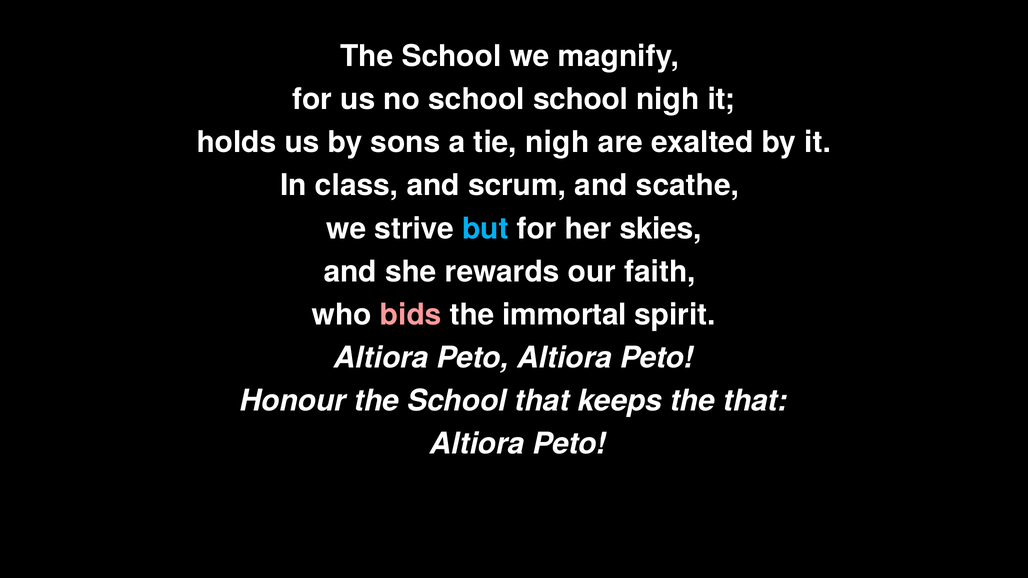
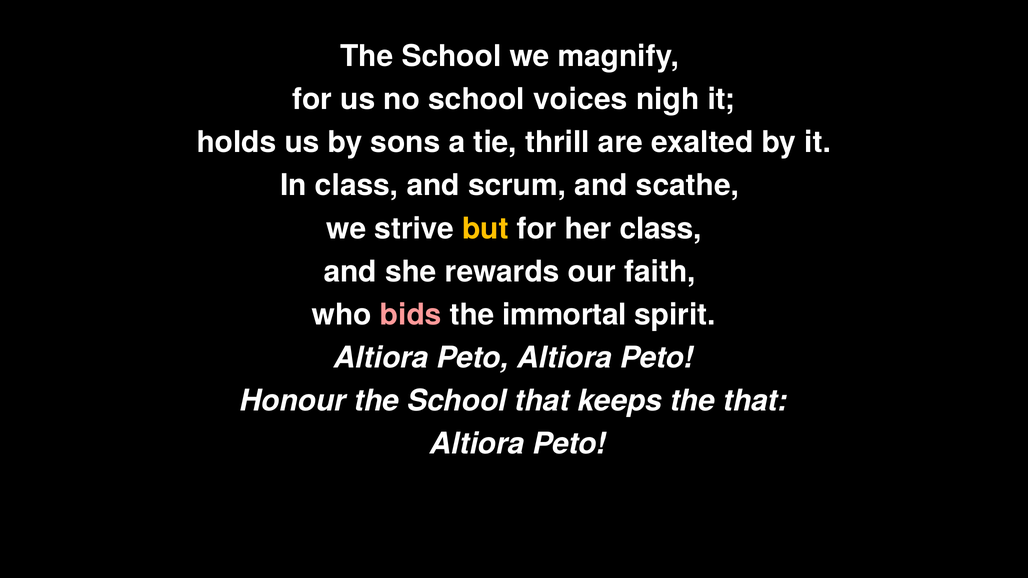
school school: school -> voices (580, 99)
tie nigh: nigh -> thrill (557, 143)
but colour: light blue -> yellow (485, 229)
her skies: skies -> class (661, 229)
